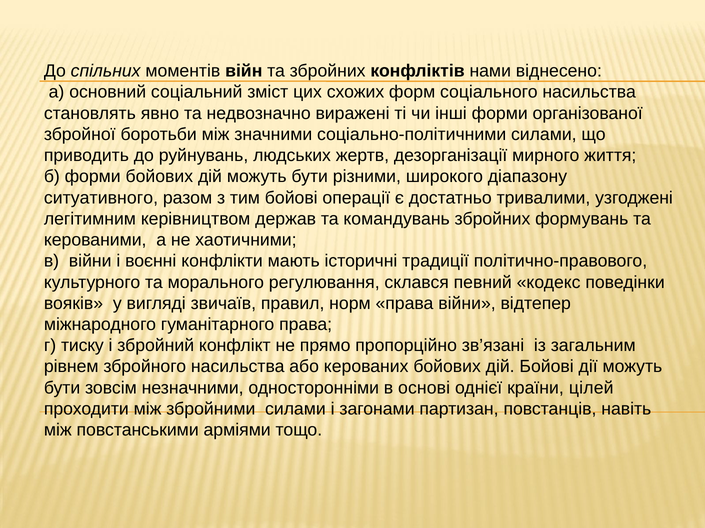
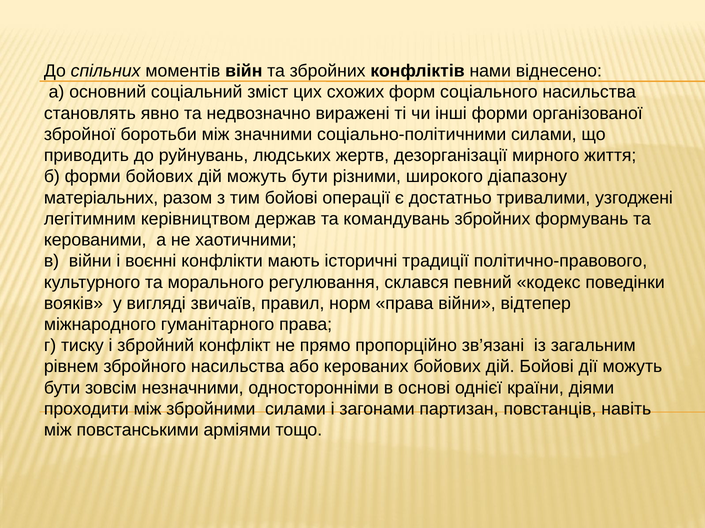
ситуативного: ситуативного -> матеріальних (101, 198)
цілей: цілей -> діями (591, 388)
